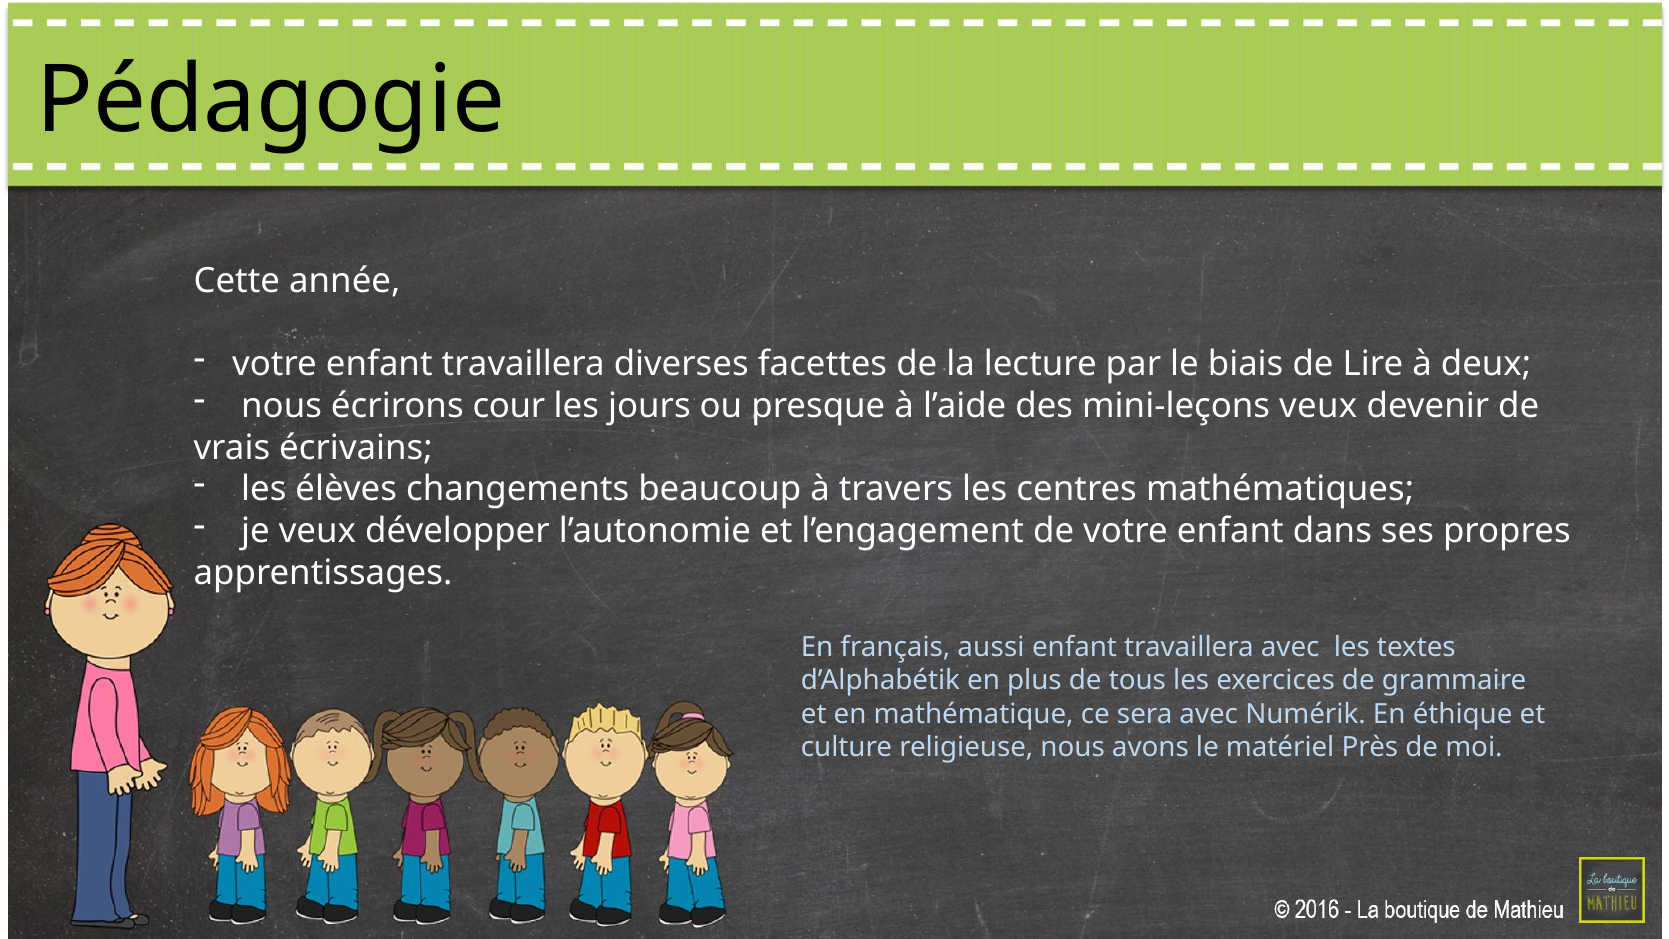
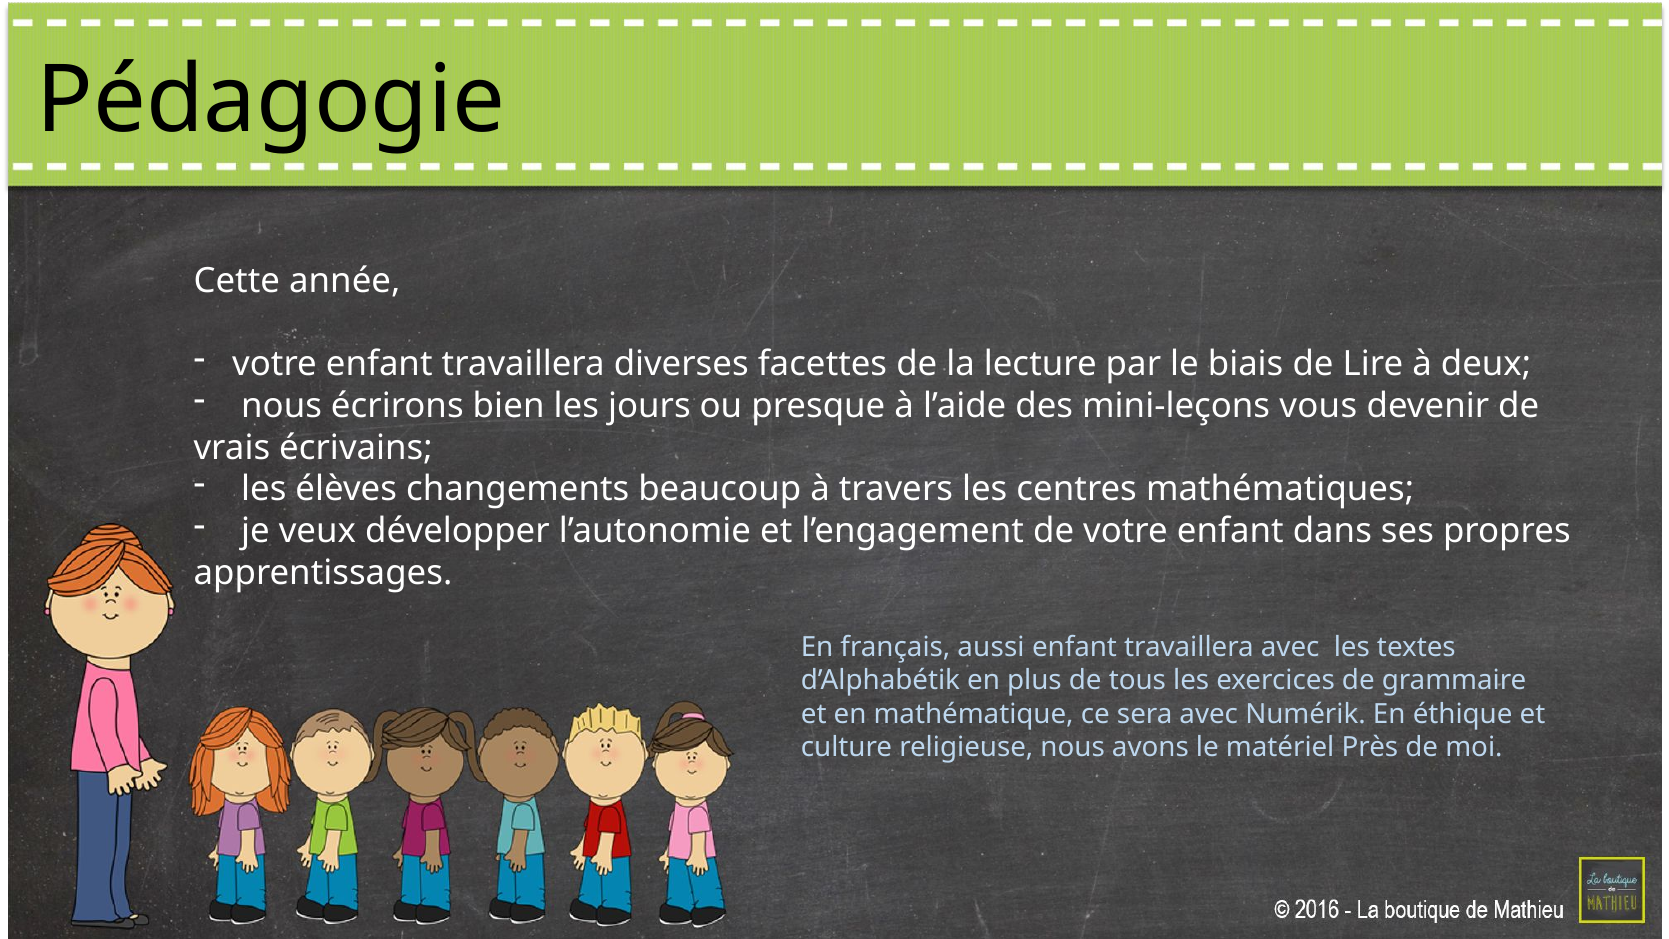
cour: cour -> bien (509, 406)
mini-leçons veux: veux -> vous (1318, 406)
